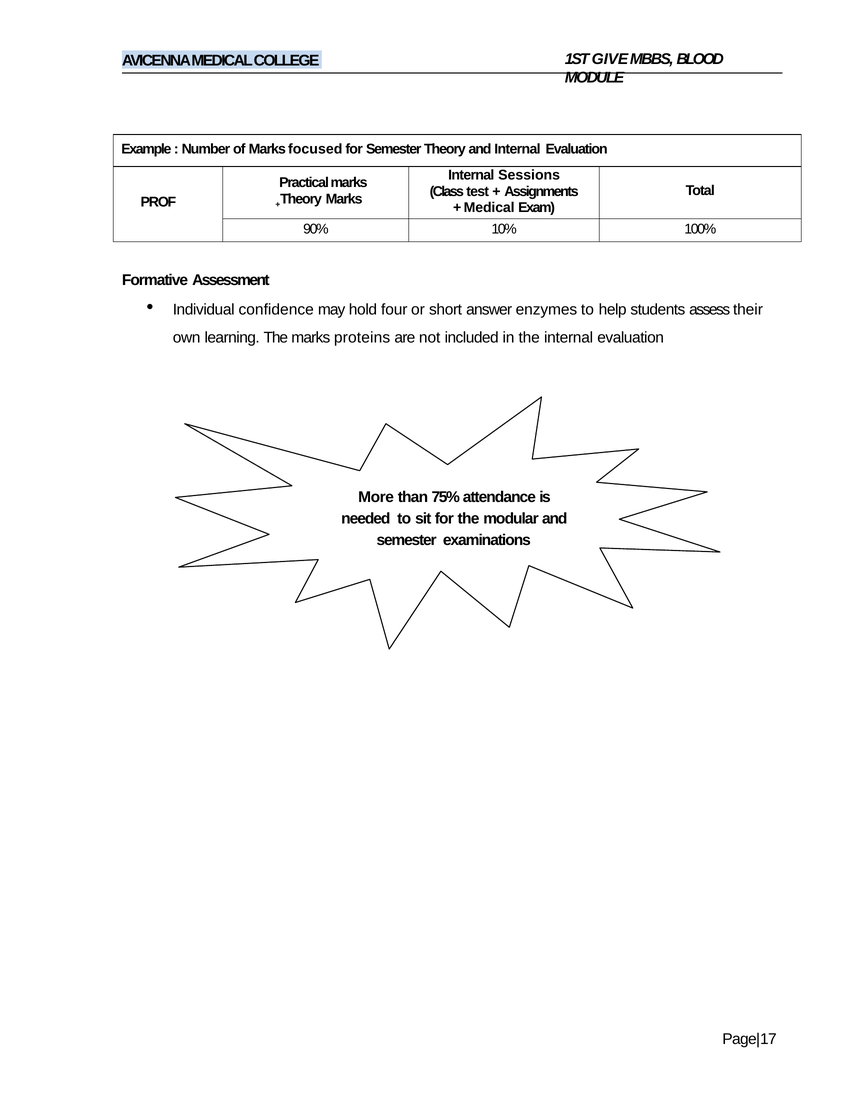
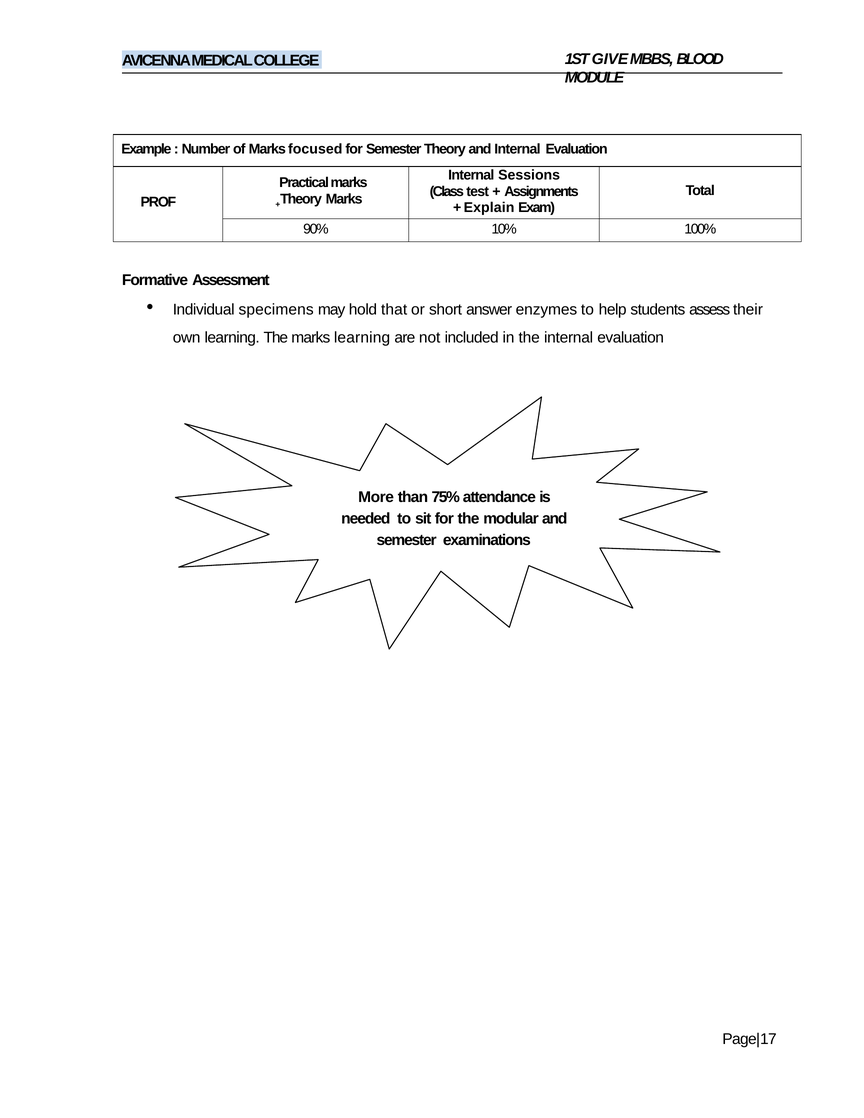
Medical: Medical -> Explain (489, 207)
confidence: confidence -> specimens (276, 310)
four: four -> that (394, 310)
marks proteins: proteins -> learning (362, 337)
